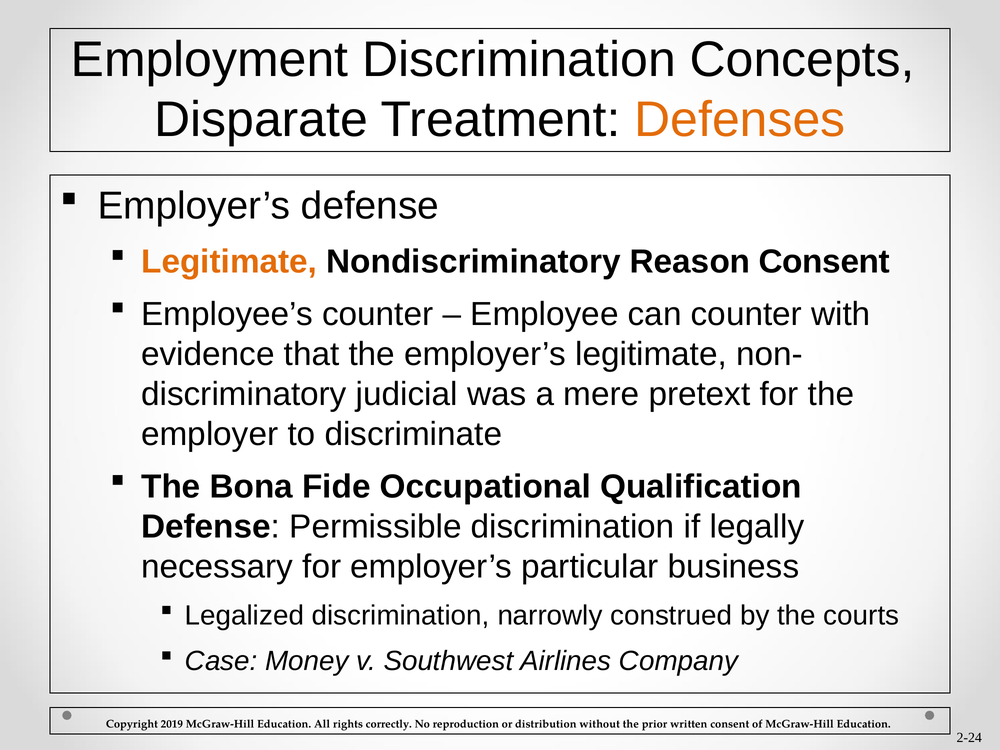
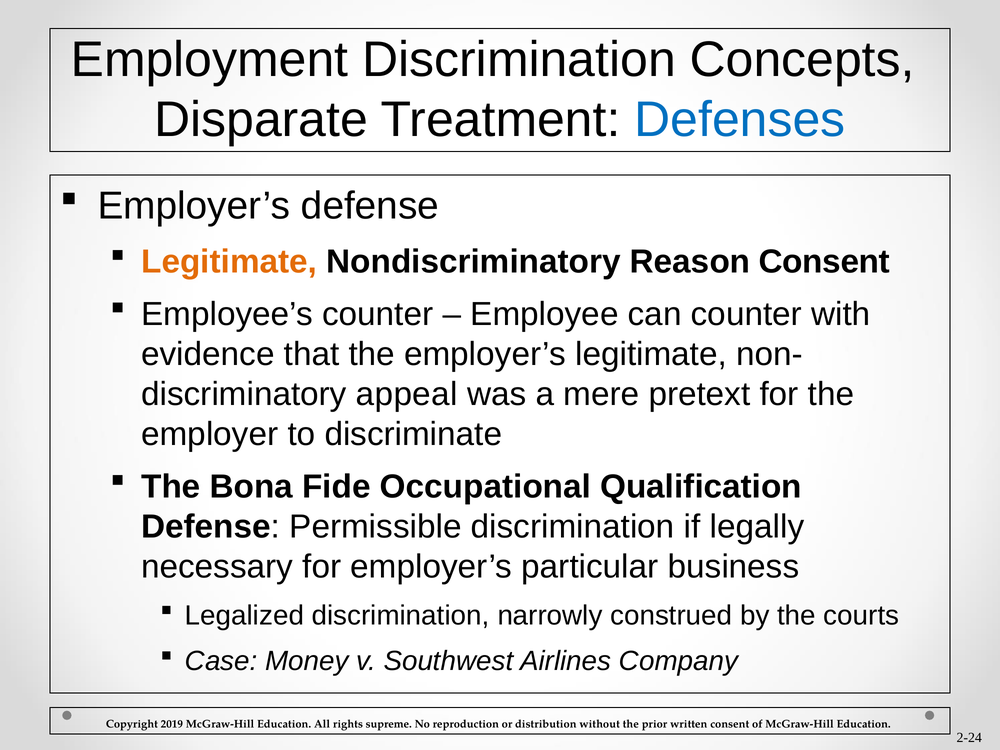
Defenses colour: orange -> blue (740, 120)
judicial: judicial -> appeal (407, 394)
correctly: correctly -> supreme (389, 724)
